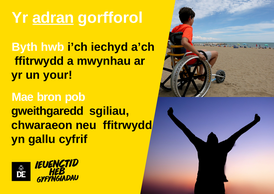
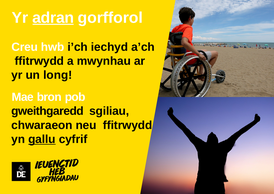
Byth: Byth -> Creu (25, 47)
your: your -> long (58, 75)
gallu underline: none -> present (42, 139)
